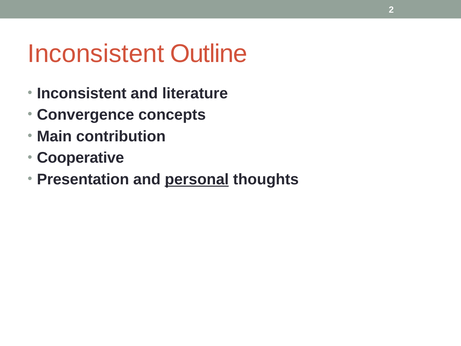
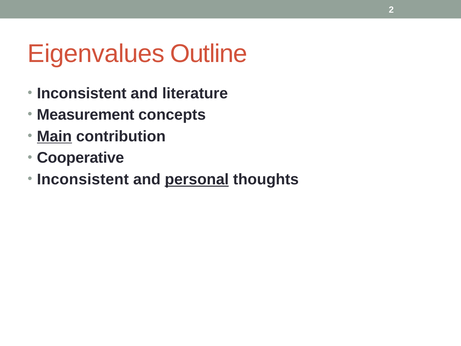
Inconsistent: Inconsistent -> Eigenvalues (96, 54)
Convergence: Convergence -> Measurement (86, 115)
Main underline: none -> present (54, 136)
Presentation: Presentation -> Inconsistent (83, 179)
